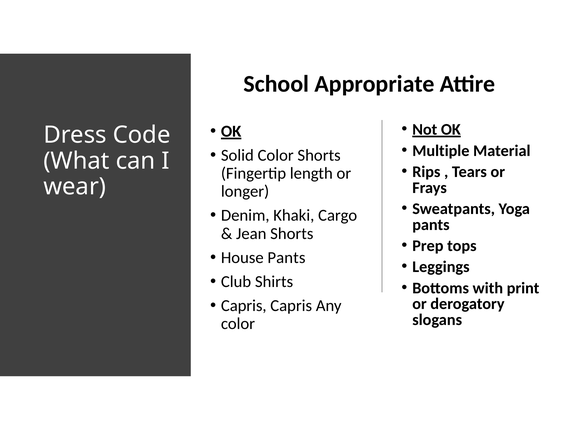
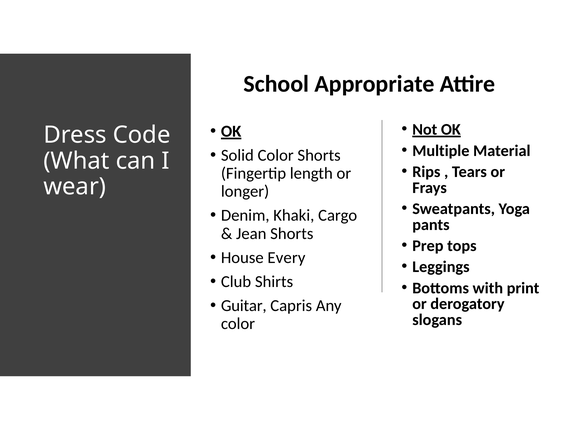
House Pants: Pants -> Every (286, 257)
Capris: Capris -> Guitar (244, 305)
